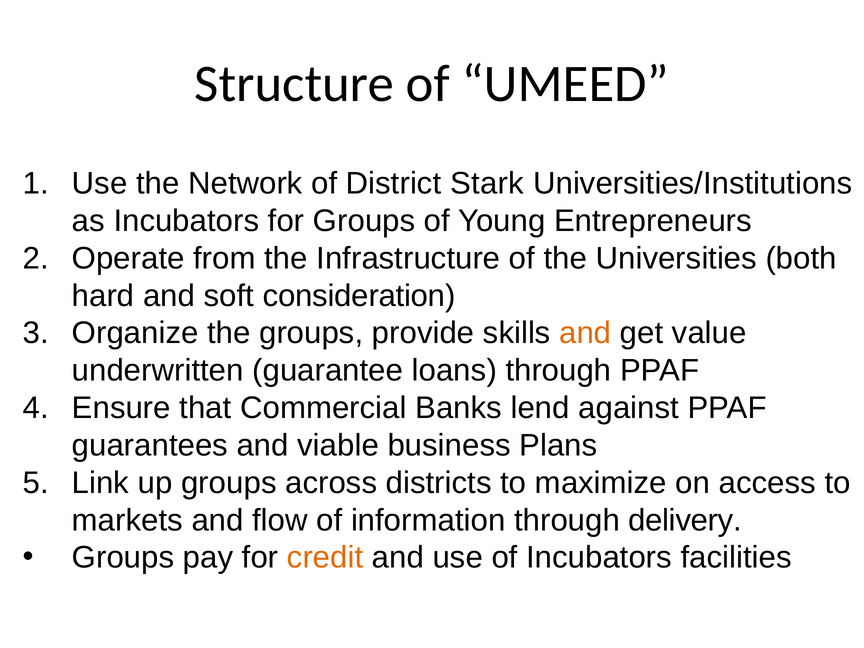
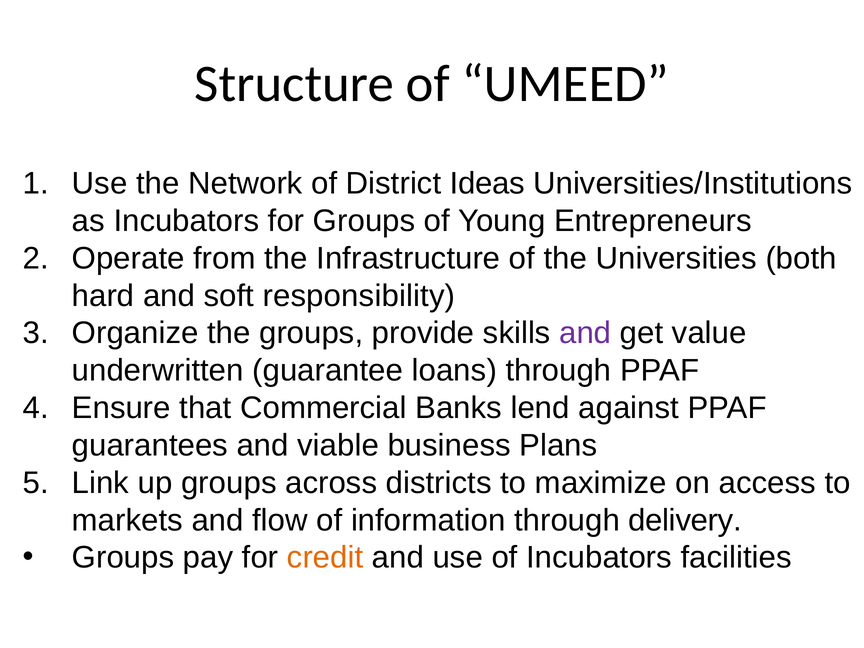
Stark: Stark -> Ideas (487, 184)
consideration: consideration -> responsibility (359, 296)
and colour: orange -> purple (585, 333)
